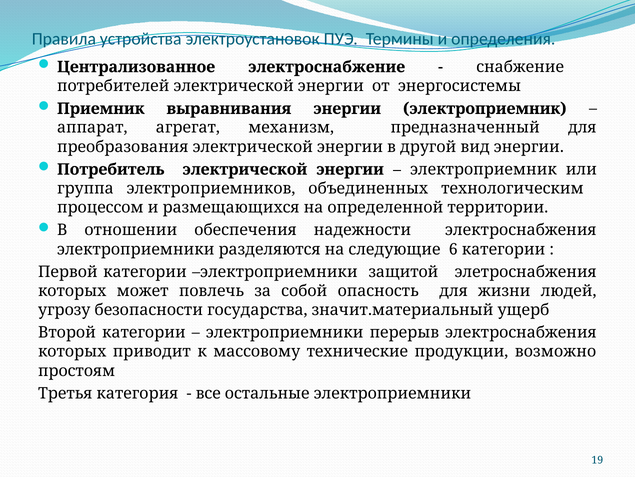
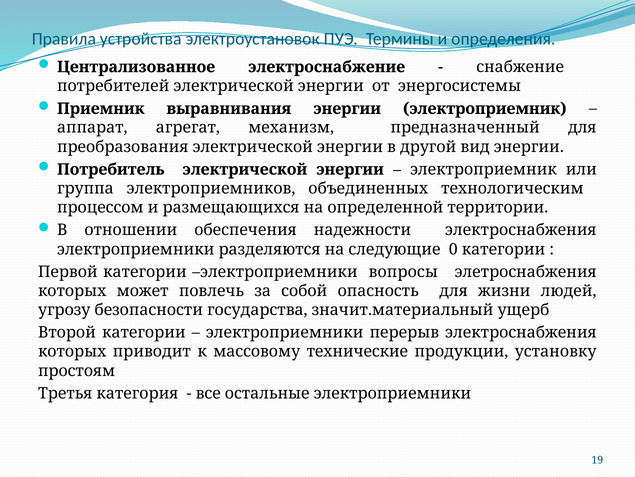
6: 6 -> 0 (453, 249)
защитой: защитой -> вопросы (403, 271)
возможно: возможно -> установку (556, 351)
